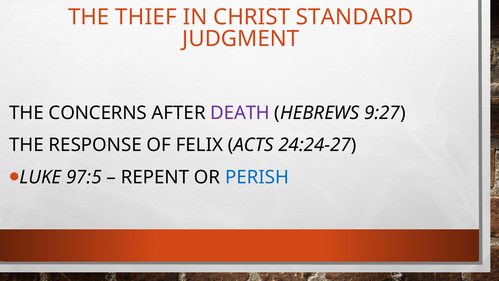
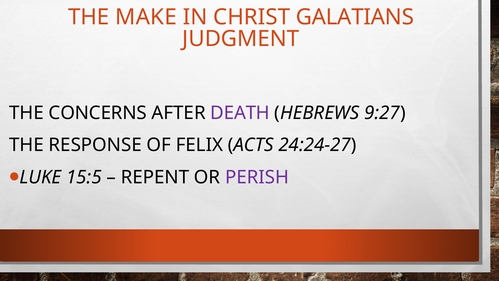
THIEF: THIEF -> MAKE (146, 17)
STANDARD: STANDARD -> GALATIANS (355, 17)
97:5: 97:5 -> 15:5 (84, 177)
PERISH colour: blue -> purple (257, 177)
